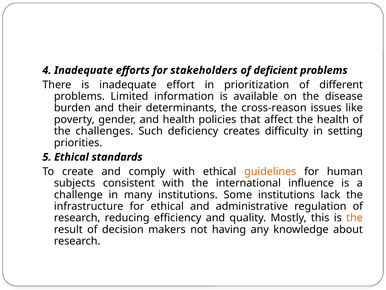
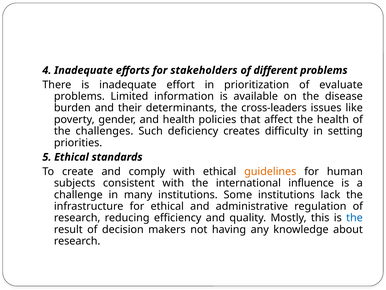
deficient: deficient -> different (276, 70)
different: different -> evaluate (341, 85)
cross-reason: cross-reason -> cross-leaders (274, 108)
the colour: orange -> blue (354, 218)
